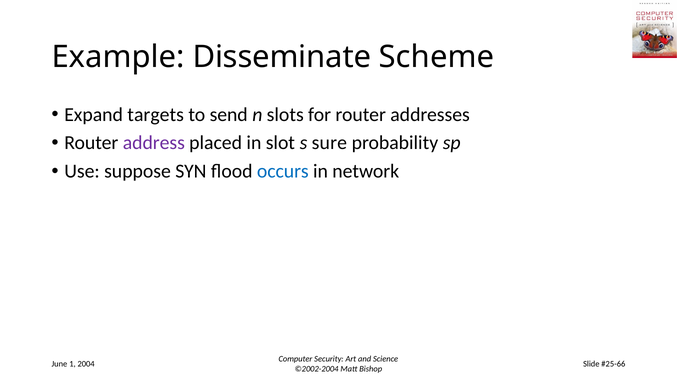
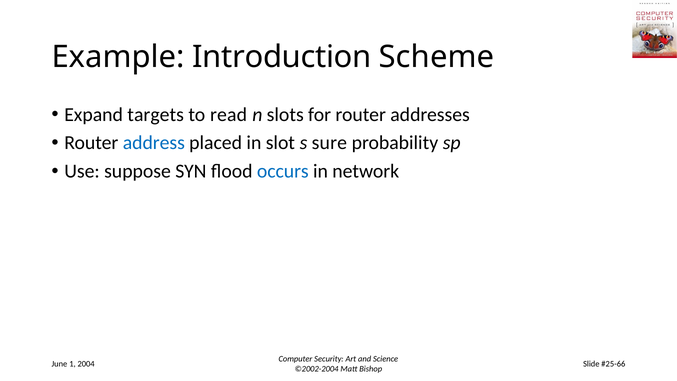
Disseminate: Disseminate -> Introduction (282, 57)
send: send -> read (229, 114)
address colour: purple -> blue (154, 143)
